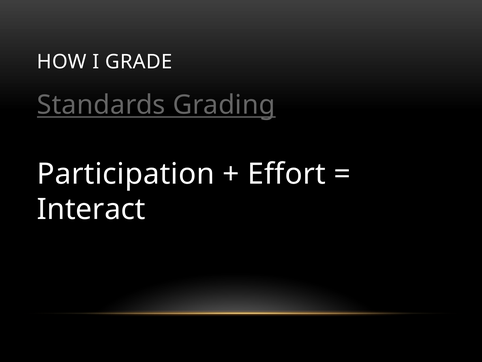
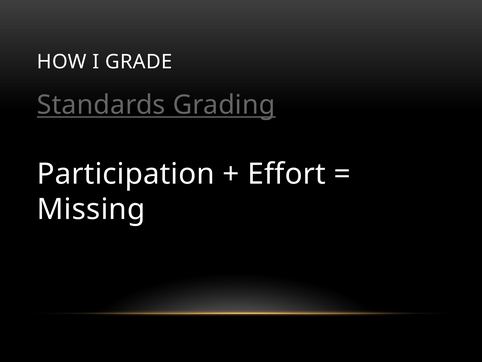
Interact: Interact -> Missing (91, 209)
